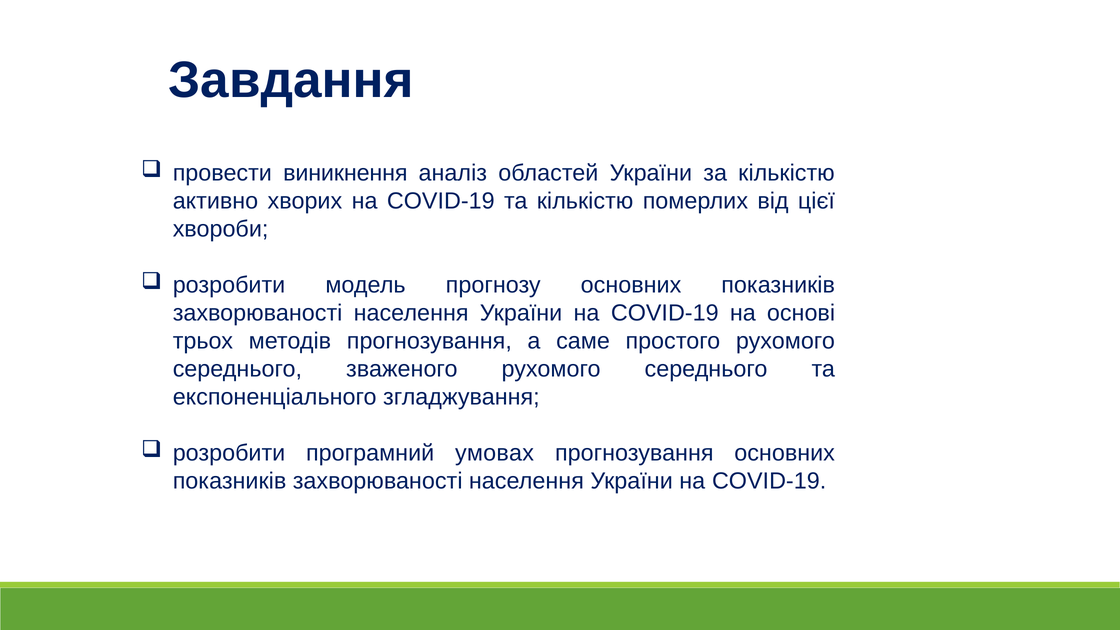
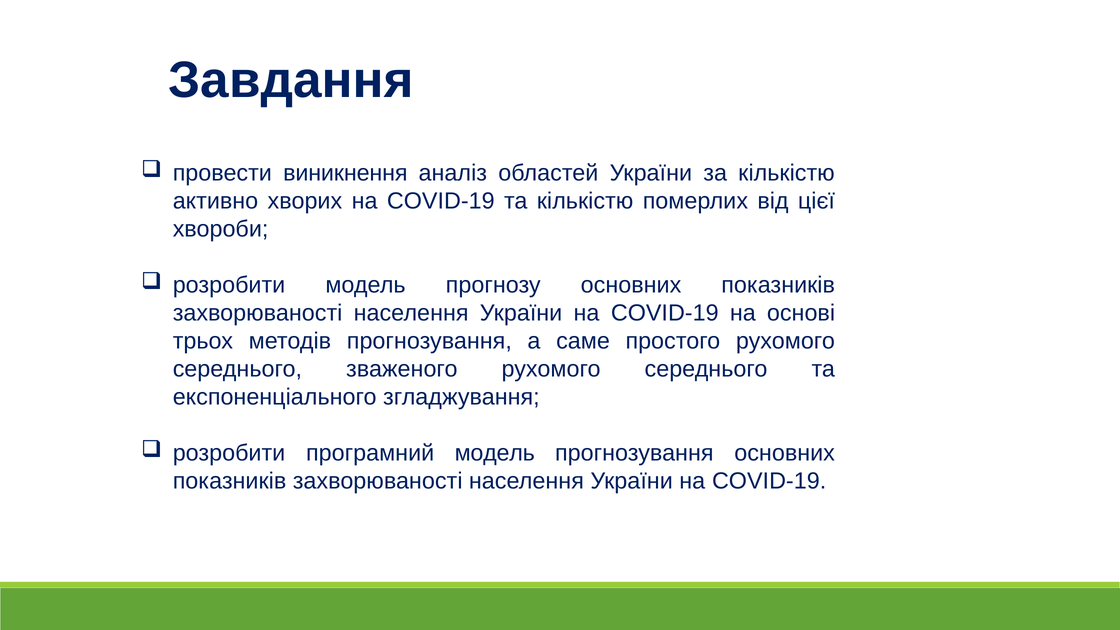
програмний умовах: умовах -> модель (495, 453)
